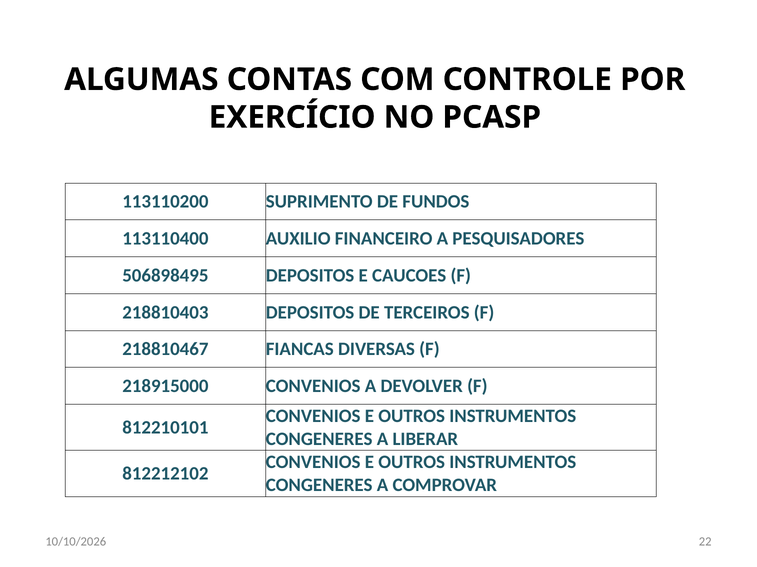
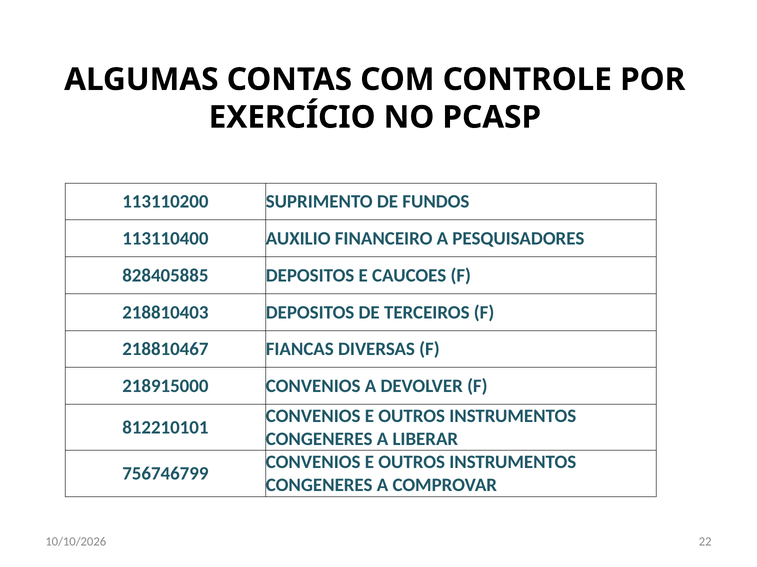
506898495: 506898495 -> 828405885 (165, 276)
812212102: 812212102 -> 756746799 (165, 474)
